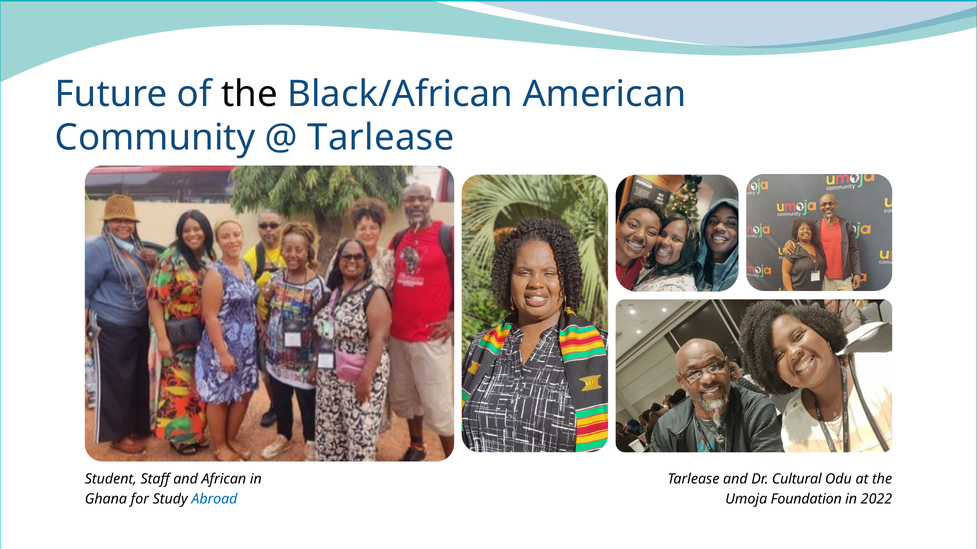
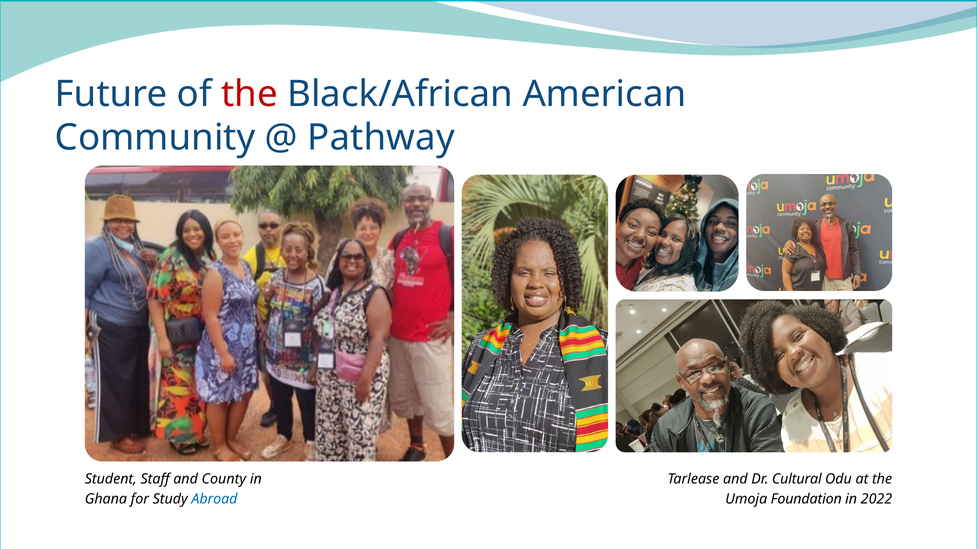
the colour: black -> red (249, 94)
Tarlease: Tarlease -> Pathway (381, 138)
African: African -> County (224, 479)
